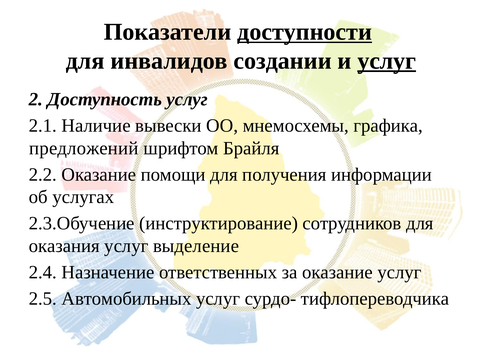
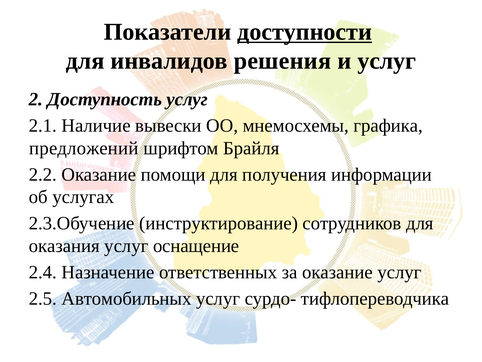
создании: создании -> решения (282, 61)
услуг underline: present -> none (387, 61)
выделение: выделение -> оснащение (196, 246)
